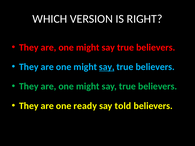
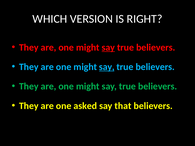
say underline: none -> present (108, 47)
ready: ready -> asked (85, 106)
told: told -> that (123, 106)
